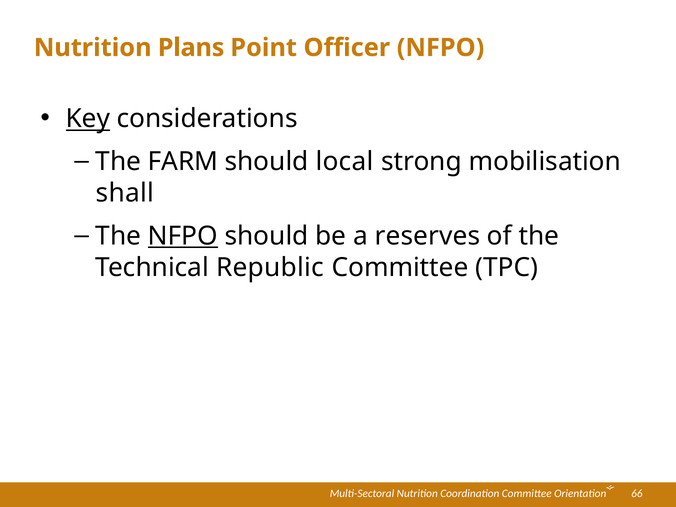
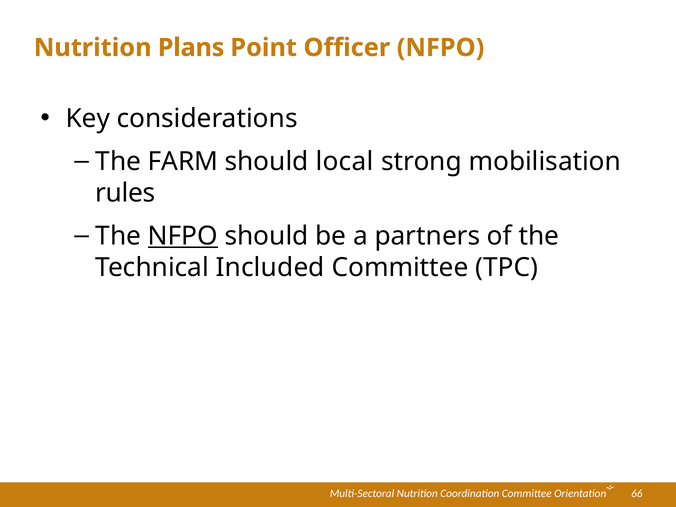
Key underline: present -> none (88, 119)
shall: shall -> rules (125, 193)
reserves: reserves -> partners (427, 236)
Republic: Republic -> Included (270, 268)
